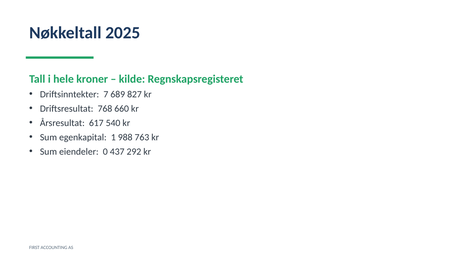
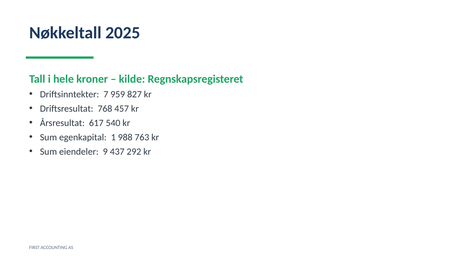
689: 689 -> 959 (118, 94)
660: 660 -> 457 (122, 109)
0: 0 -> 9 (105, 152)
